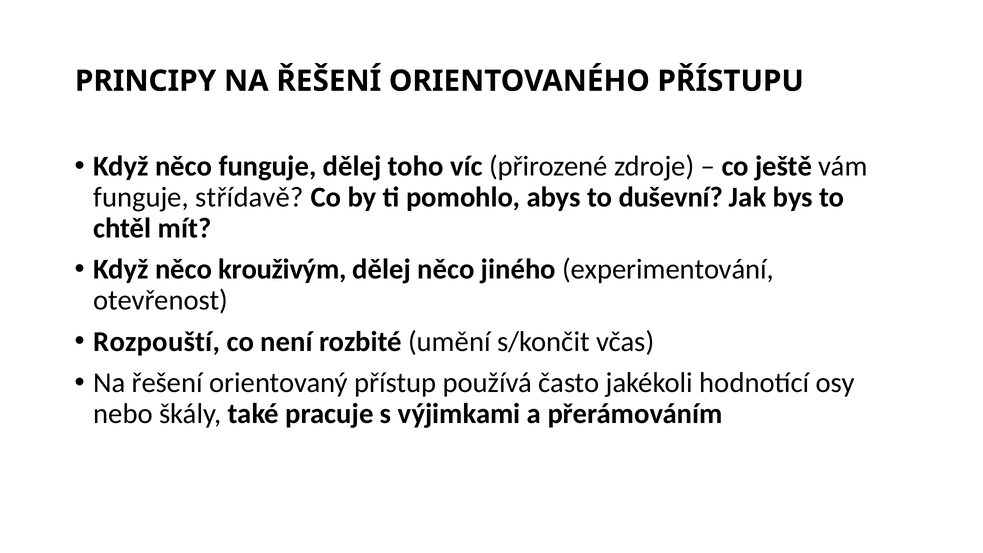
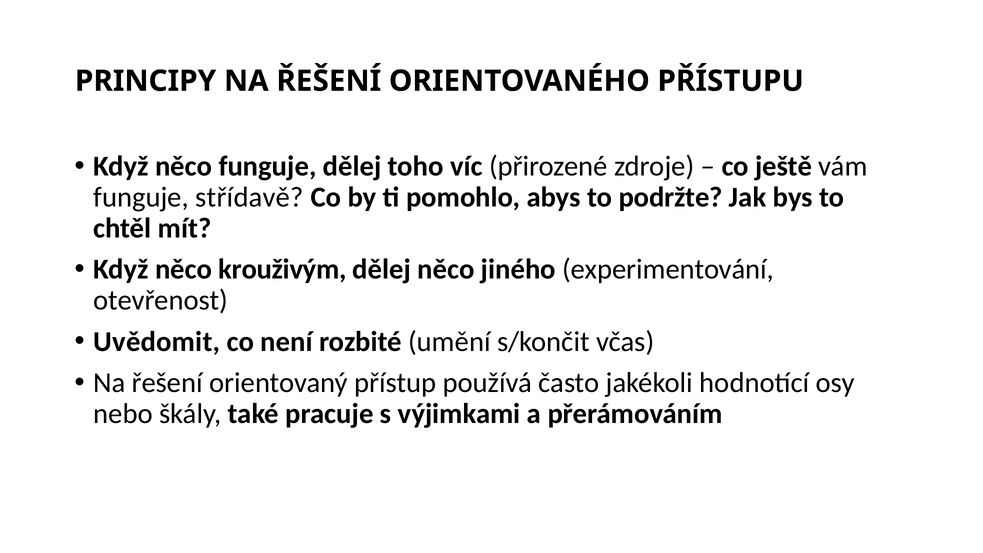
duševní: duševní -> podržte (671, 197)
Rozpouští: Rozpouští -> Uvědomit (157, 342)
